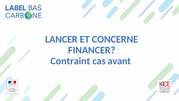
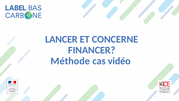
Contraint: Contraint -> Méthode (70, 61)
avant: avant -> vidéo (119, 61)
